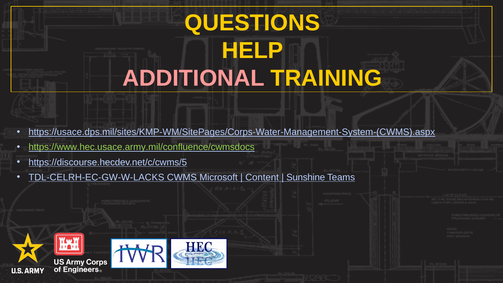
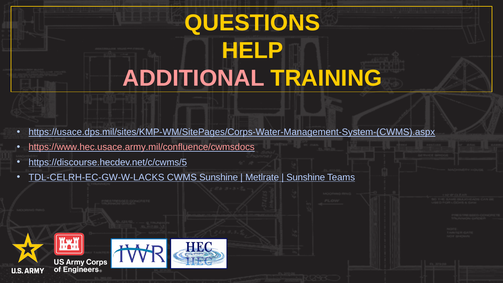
https://www.hec.usace.army.mil/confluence/cwmsdocs colour: light green -> pink (142, 147)
CWMS Microsoft: Microsoft -> Sunshine (219, 177)
Content: Content -> Metlrate (262, 177)
